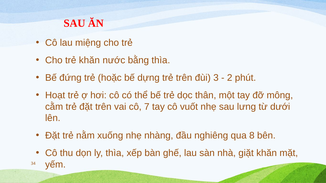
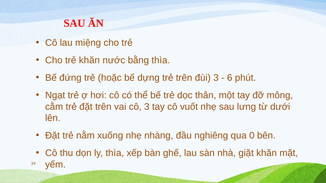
2: 2 -> 6 (230, 78)
Hoạt: Hoạt -> Ngạt (55, 95)
cô 7: 7 -> 3 (147, 107)
8: 8 -> 0 (252, 136)
